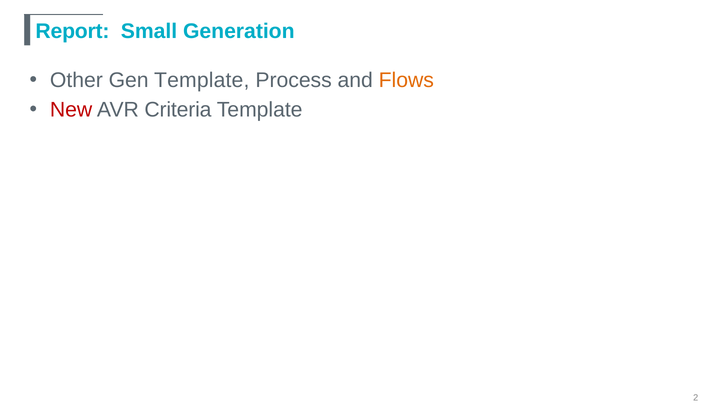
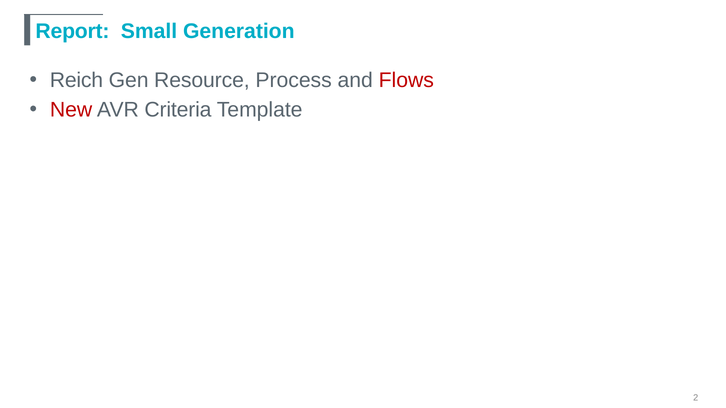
Other: Other -> Reich (76, 80)
Gen Template: Template -> Resource (202, 80)
Flows colour: orange -> red (406, 80)
